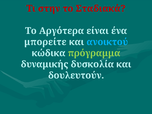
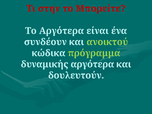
Σταδιακά: Σταδιακά -> Μπορείτε (101, 9)
μπορείτε: μπορείτε -> συνδέουν (45, 42)
ανοικτού colour: light blue -> light green (107, 42)
δυναμικής δυσκολία: δυσκολία -> αργότερα (92, 64)
